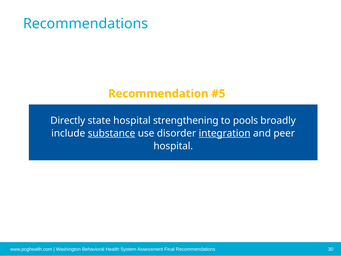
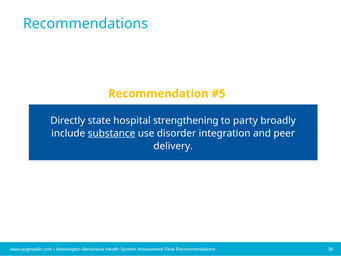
pools: pools -> party (245, 120)
integration underline: present -> none (225, 133)
hospital: hospital -> delivery (173, 146)
